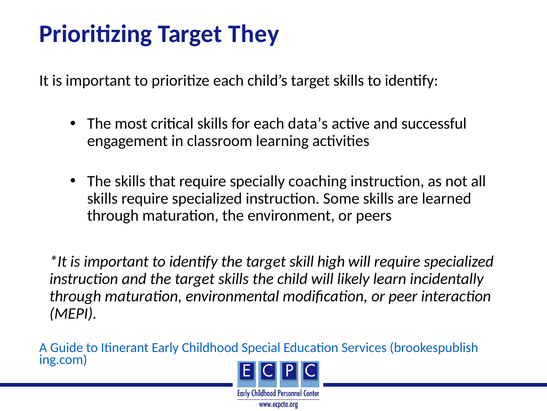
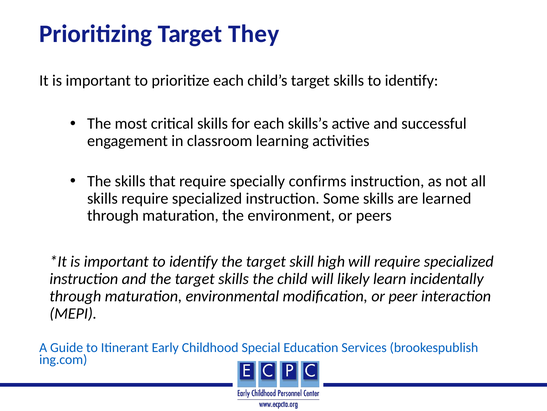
data’s: data’s -> skills’s (308, 123)
coaching: coaching -> confirms (318, 181)
